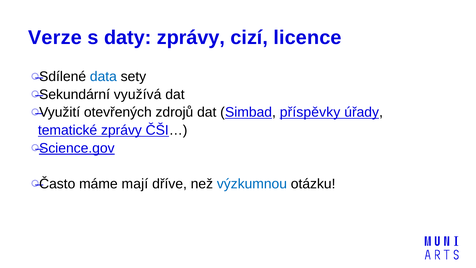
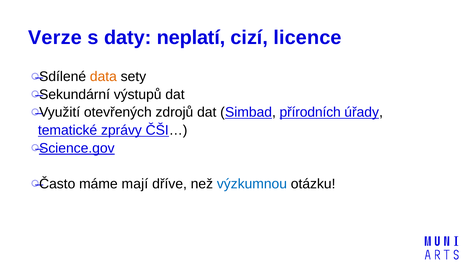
daty zprávy: zprávy -> neplatí (191, 37)
data colour: blue -> orange (103, 77)
využívá: využívá -> výstupů (138, 94)
příspěvky: příspěvky -> přírodních (310, 112)
